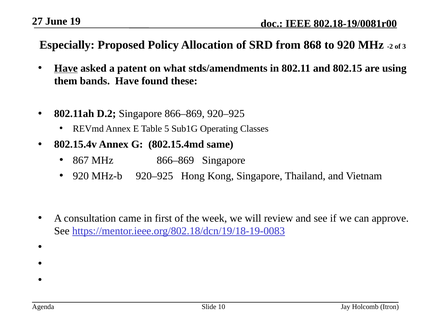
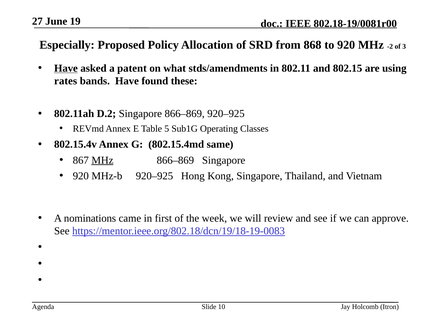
them: them -> rates (66, 81)
MHz underline: none -> present (102, 160)
consultation: consultation -> nominations (90, 218)
